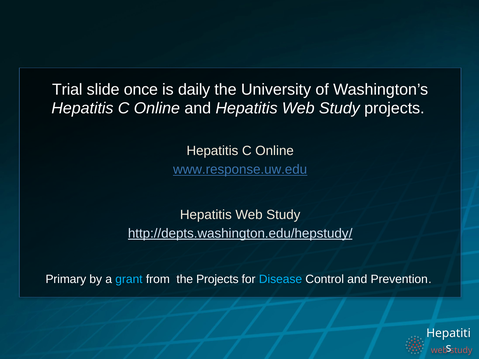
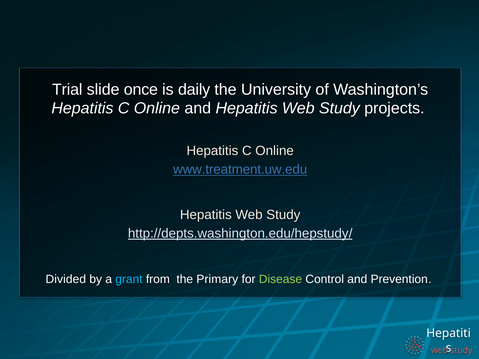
www.response.uw.edu: www.response.uw.edu -> www.treatment.uw.edu (240, 170)
Primary: Primary -> Divided (66, 279)
the Projects: Projects -> Primary (217, 279)
Disease colour: light blue -> light green (280, 279)
